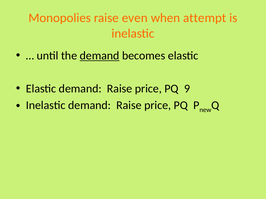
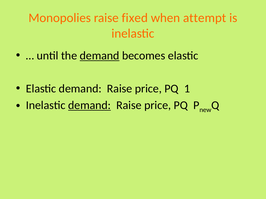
even: even -> fixed (135, 18)
9: 9 -> 1 (187, 89)
demand underline: none -> present (90, 105)
